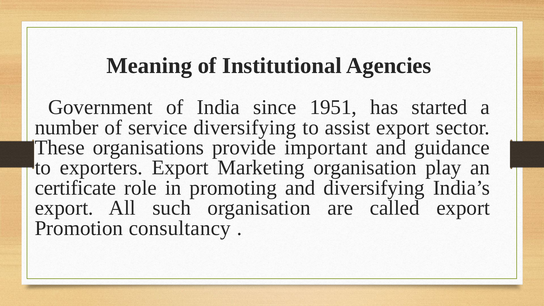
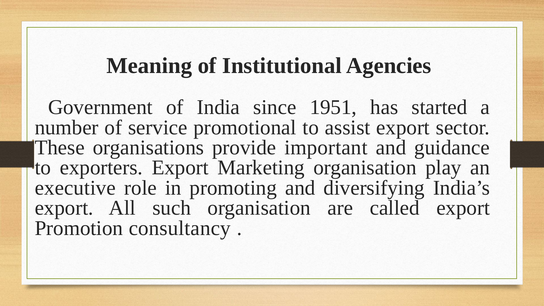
service diversifying: diversifying -> promotional (245, 127)
certificate: certificate -> executive (75, 188)
